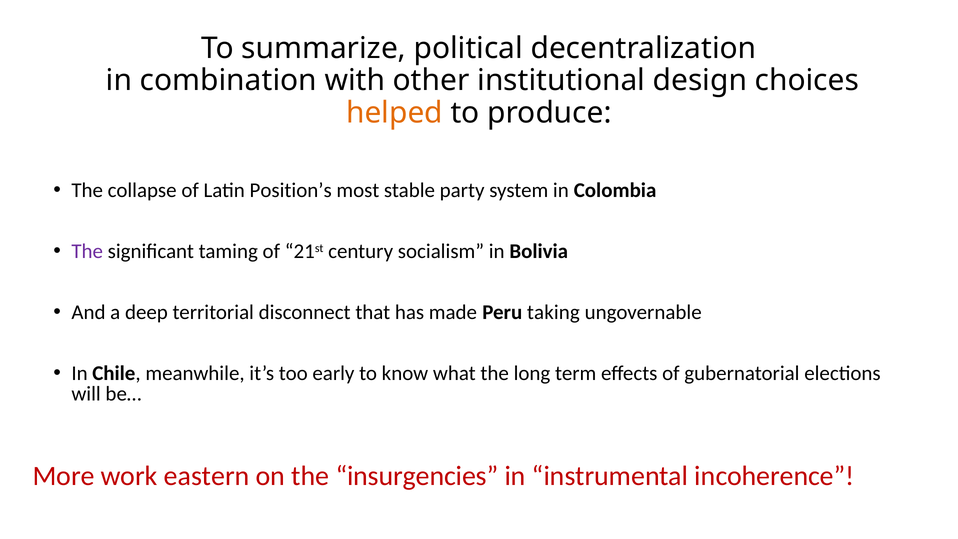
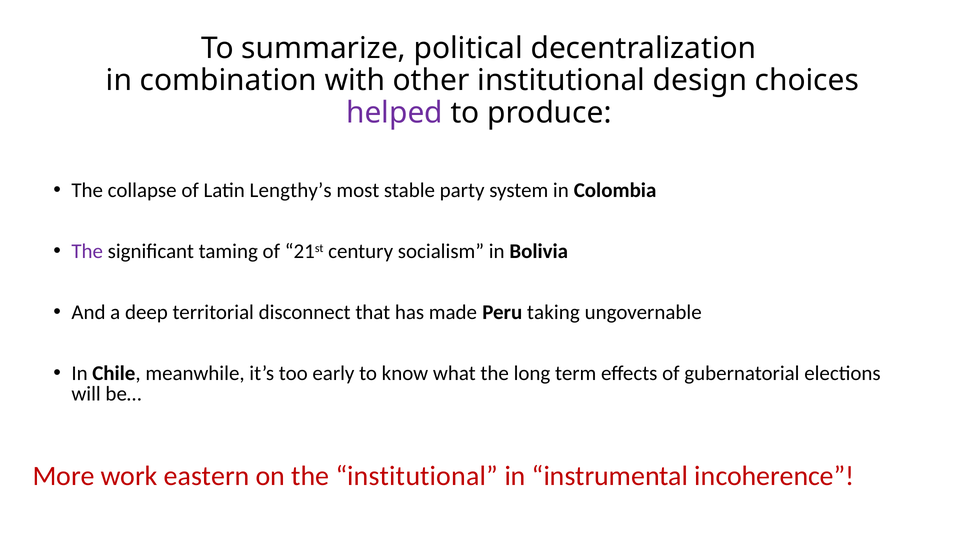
helped colour: orange -> purple (394, 113)
Position’s: Position’s -> Lengthy’s (291, 191)
the insurgencies: insurgencies -> institutional (417, 476)
